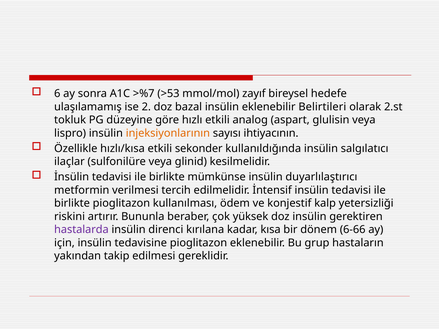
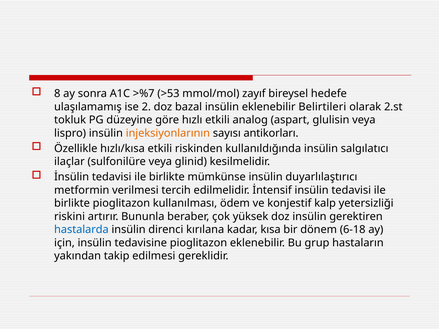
6: 6 -> 8 (57, 94)
ihtiyacının: ihtiyacının -> antikorları (271, 133)
sekonder: sekonder -> riskinden (199, 149)
hastalarda colour: purple -> blue (81, 230)
6-66: 6-66 -> 6-18 (353, 230)
